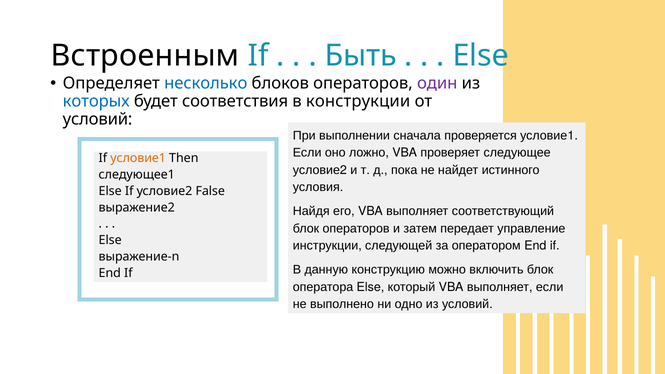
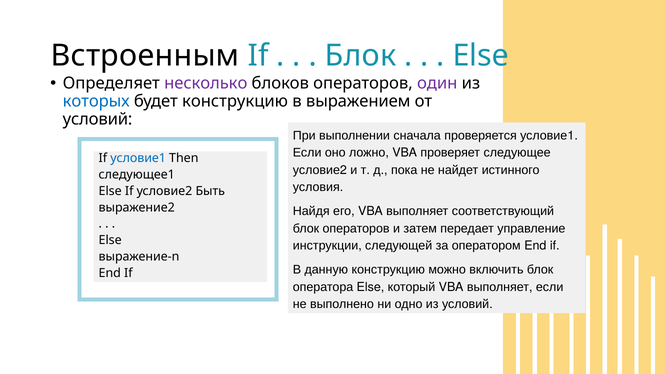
Быть: Быть -> Блок (360, 56)
несколько colour: blue -> purple (206, 83)
будет соответствия: соответствия -> конструкцию (235, 101)
конструкции: конструкции -> выражением (358, 101)
условие1 colour: orange -> blue (138, 158)
False: False -> Быть (210, 191)
